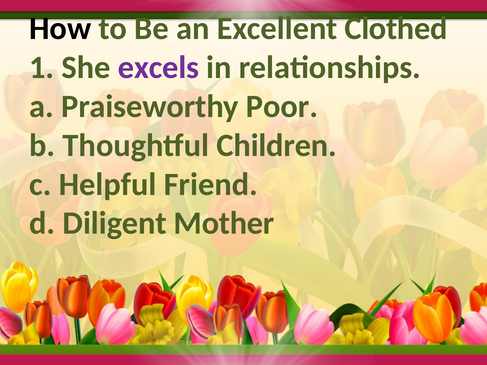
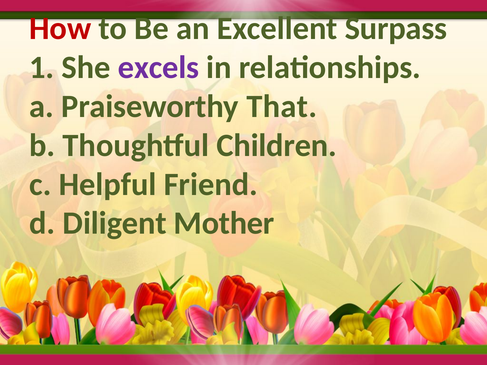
How colour: black -> red (60, 29)
Clothed: Clothed -> Surpass (396, 29)
Poor: Poor -> That (282, 107)
